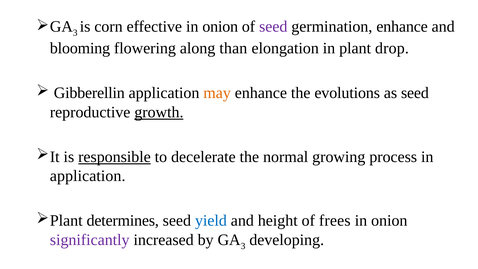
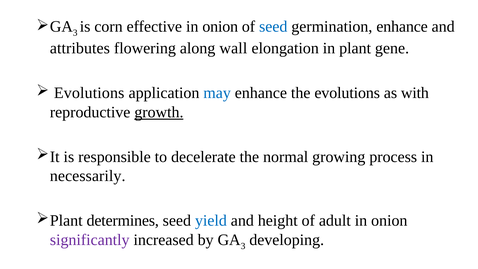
seed colour: purple -> blue (273, 27)
blooming: blooming -> attributes (80, 48)
than: than -> wall (233, 48)
drop: drop -> gene (392, 48)
Gibberellin: Gibberellin -> Evolutions (89, 93)
may colour: orange -> blue (217, 93)
as seed: seed -> with (415, 93)
responsible underline: present -> none (114, 157)
application: application -> necessarily (88, 176)
frees: frees -> adult (335, 221)
